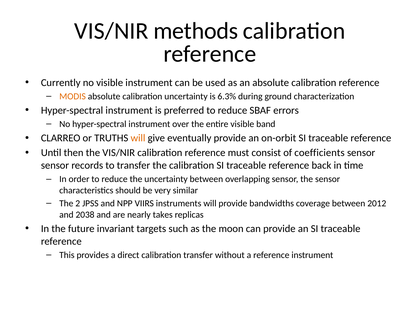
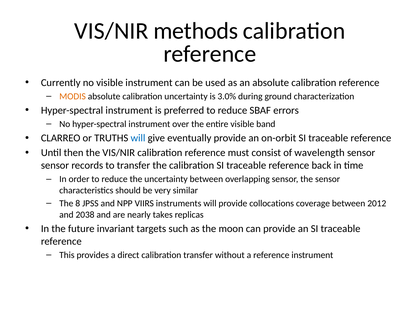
6.3%: 6.3% -> 3.0% (227, 96)
will colour: orange -> blue (138, 138)
coefficients: coefficients -> wavelength (320, 153)
2: 2 -> 8 (78, 203)
bandwidths: bandwidths -> collocations (272, 203)
